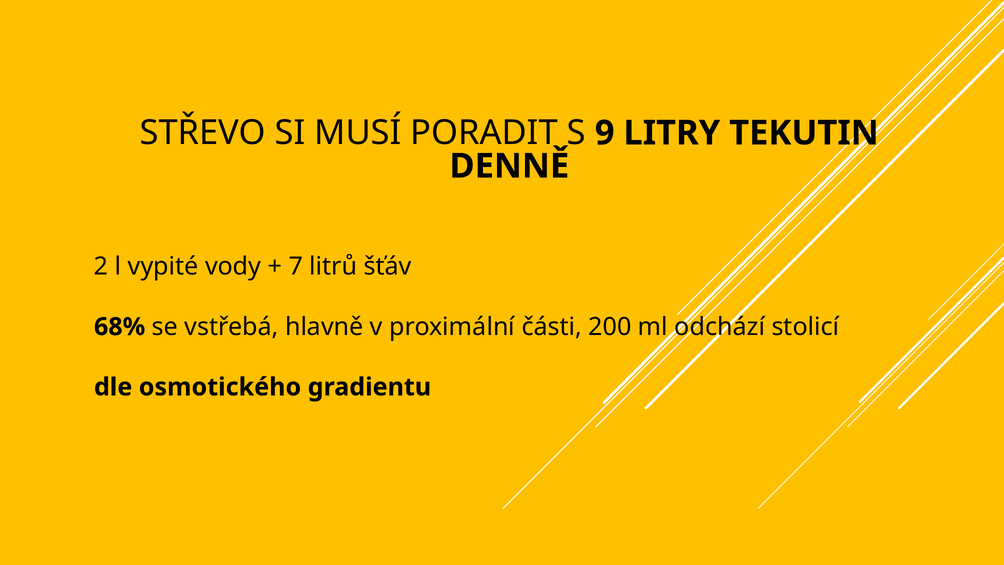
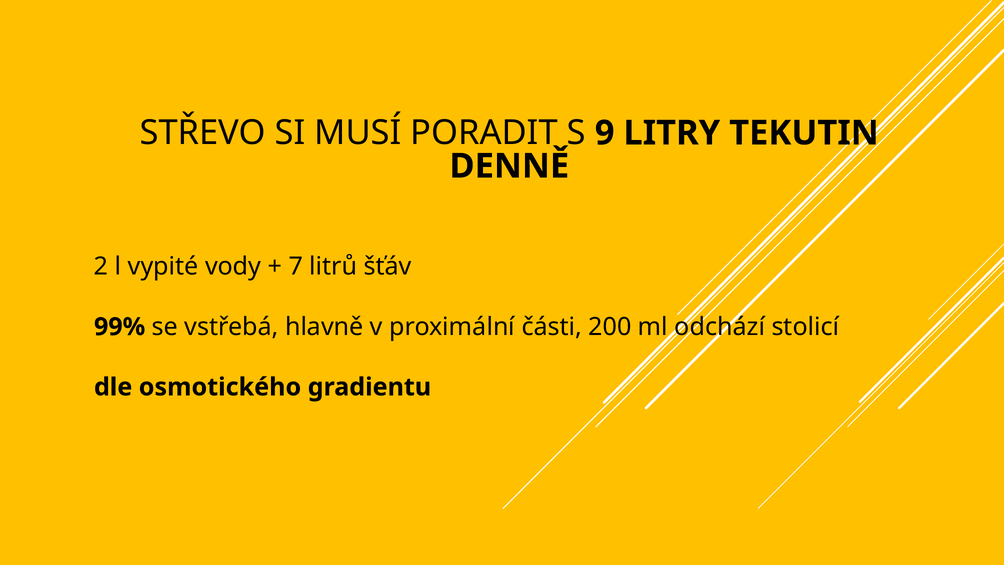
68%: 68% -> 99% (120, 327)
